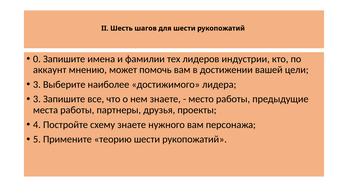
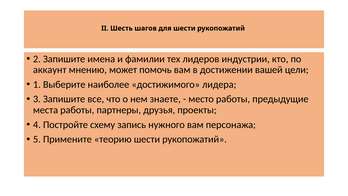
0: 0 -> 2 (37, 59)
3: 3 -> 1 (37, 84)
схему знаете: знаете -> запись (132, 125)
